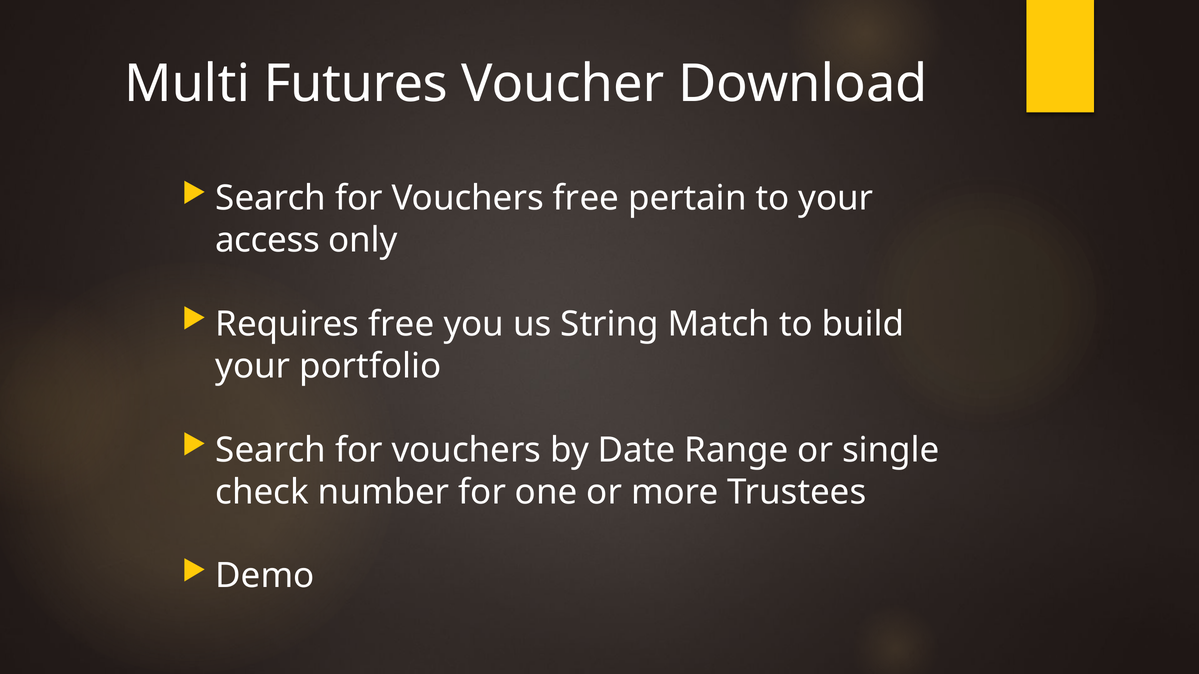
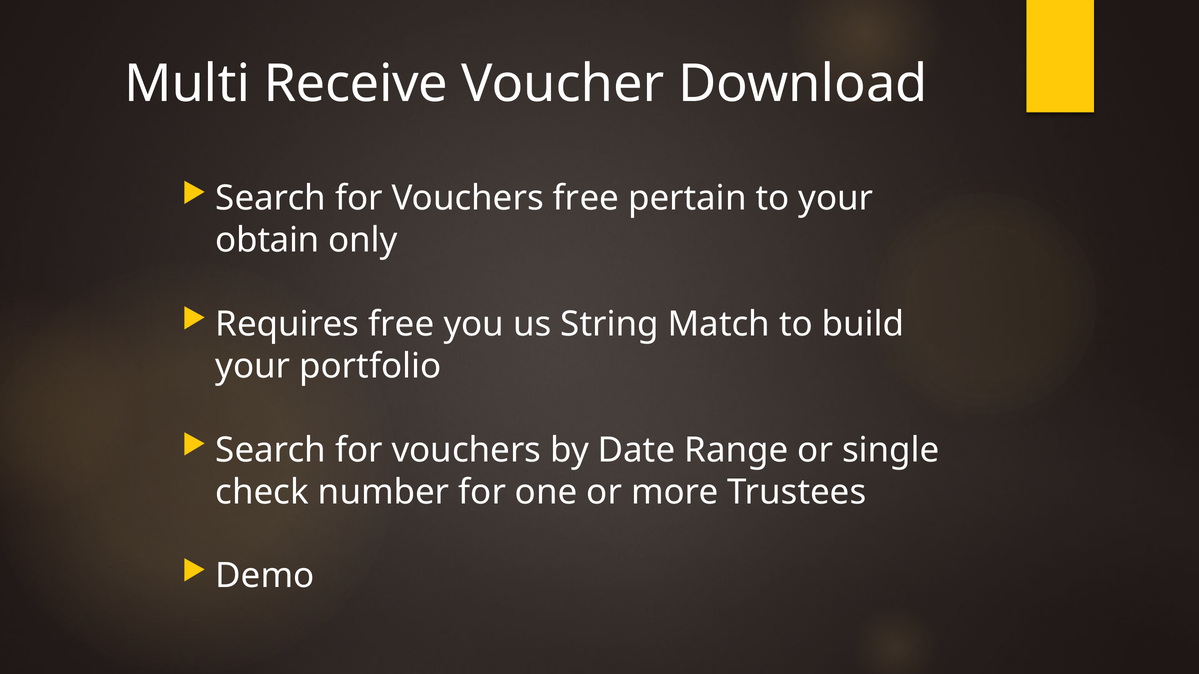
Futures: Futures -> Receive (356, 84)
access: access -> obtain (267, 240)
